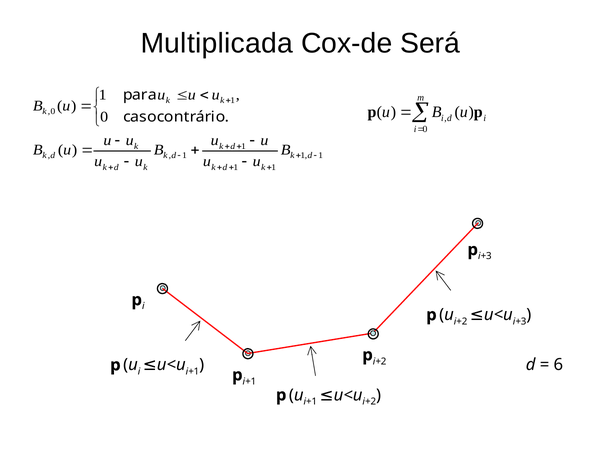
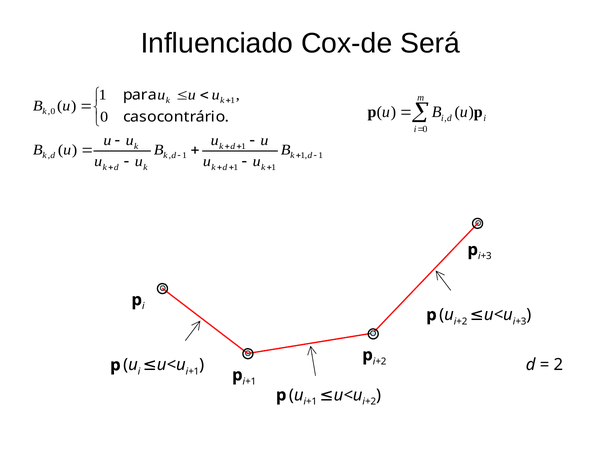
Multiplicada: Multiplicada -> Influenciado (217, 44)
6: 6 -> 2 (558, 365)
